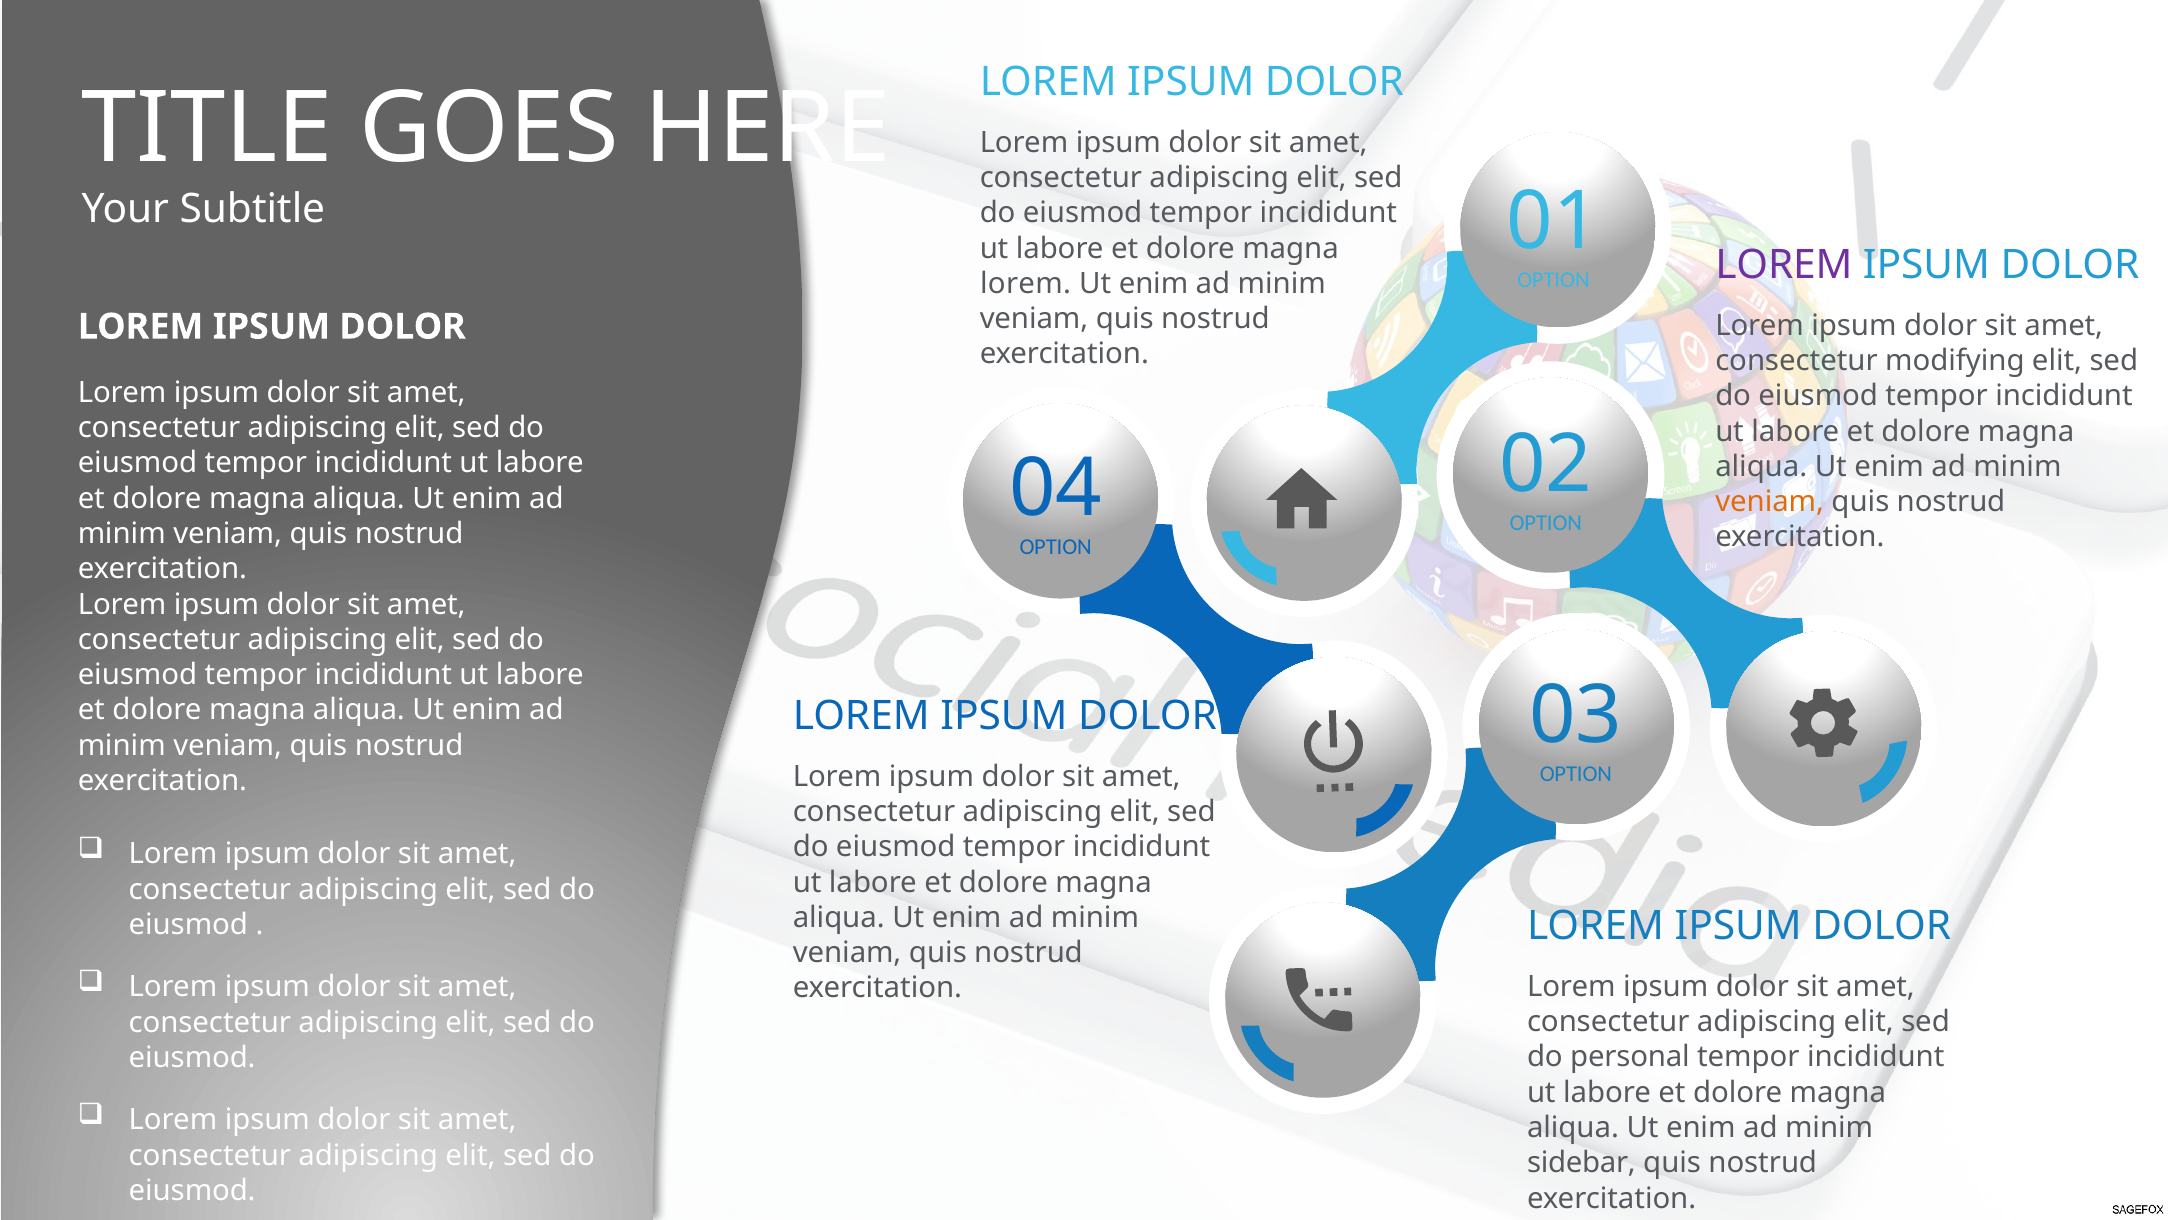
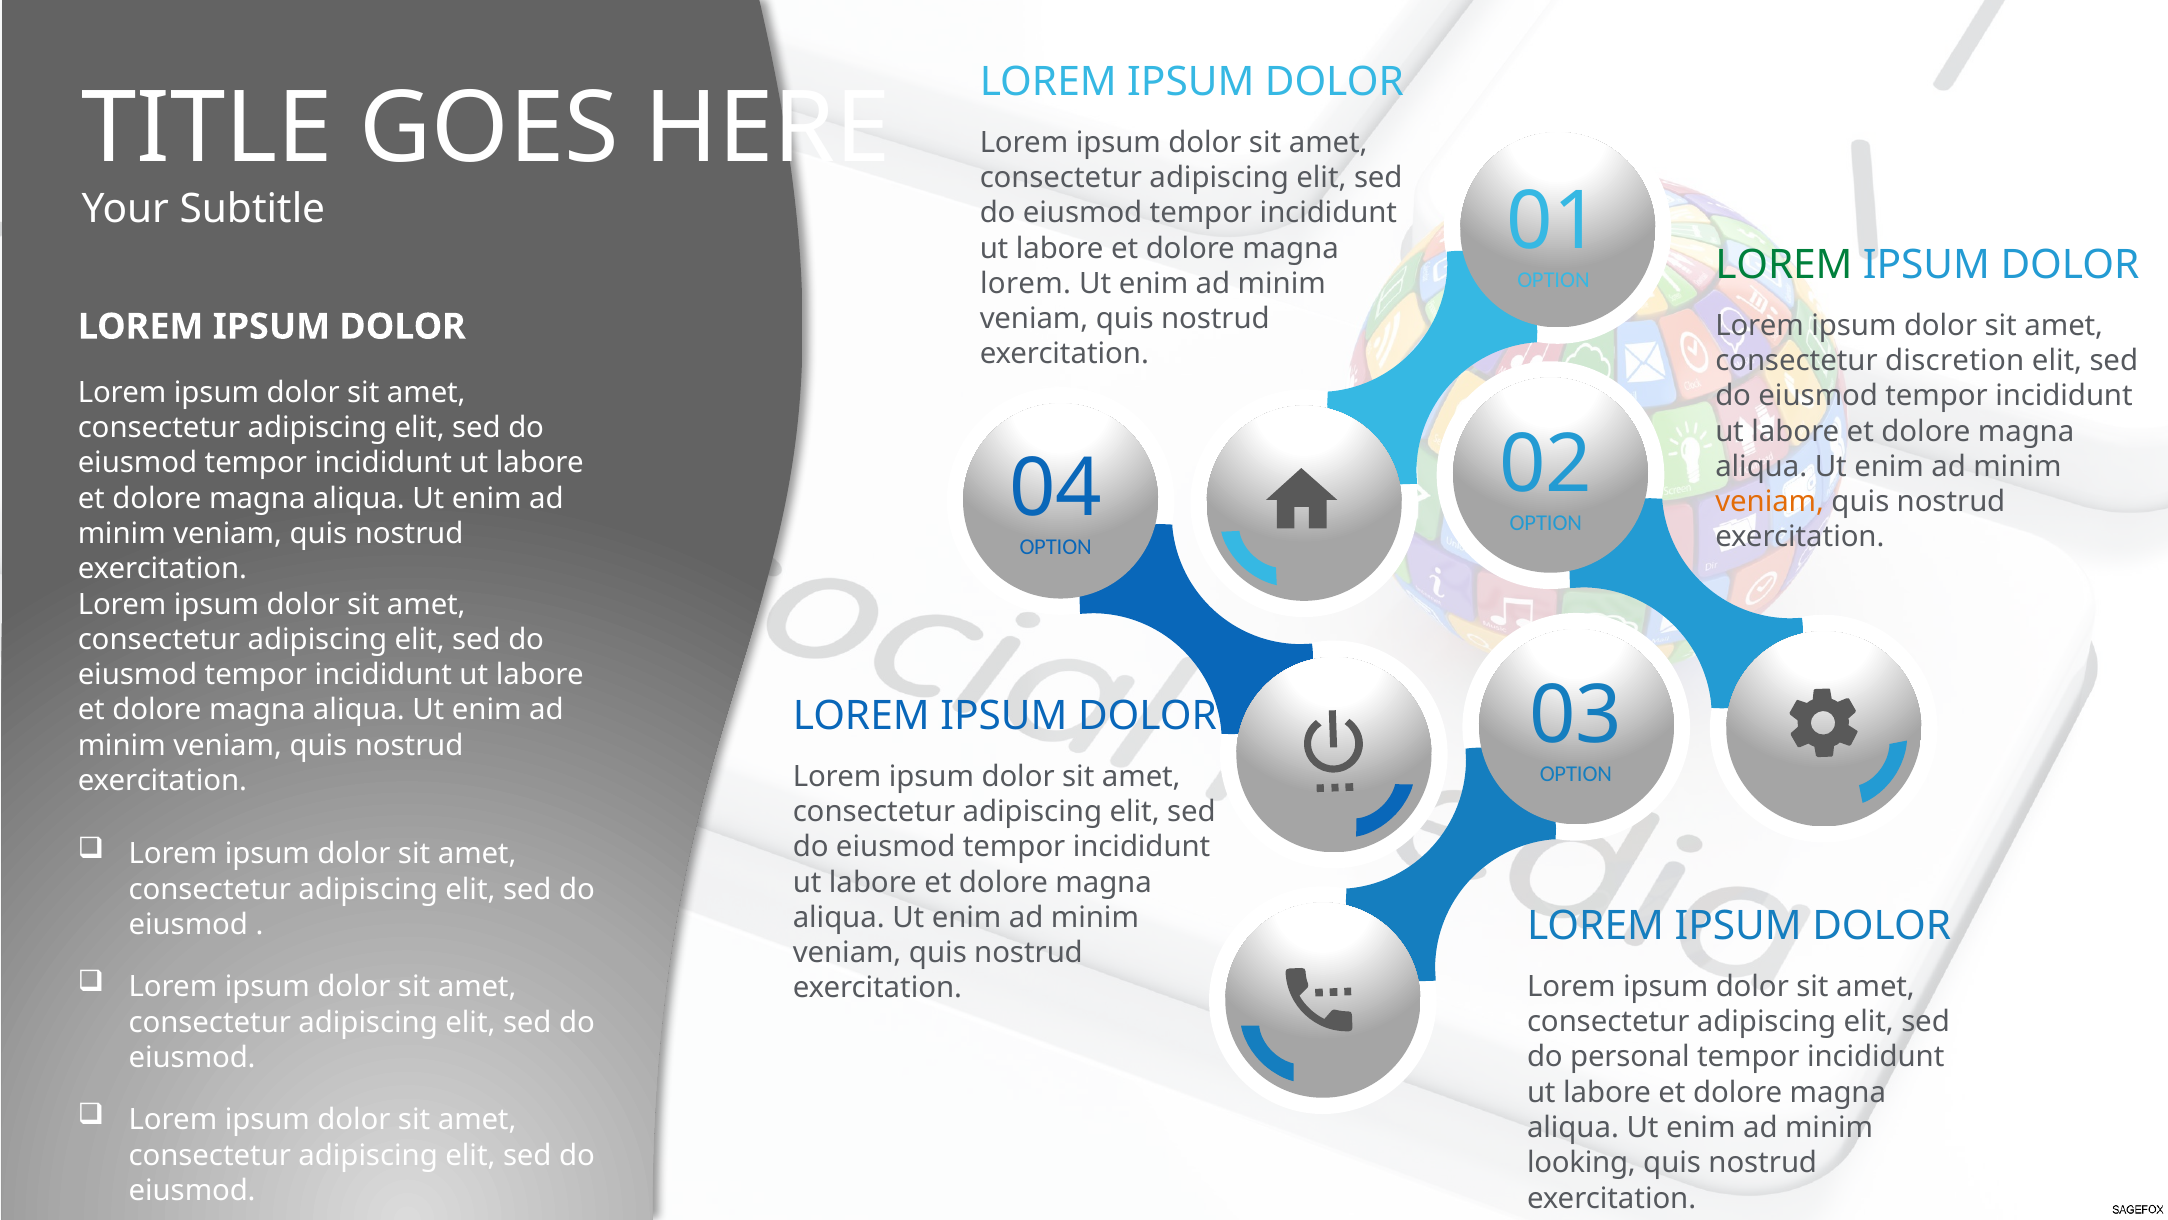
LOREM colour: purple -> green (1784, 265)
modifying: modifying -> discretion (1955, 361)
sidebar: sidebar -> looking (1581, 1163)
